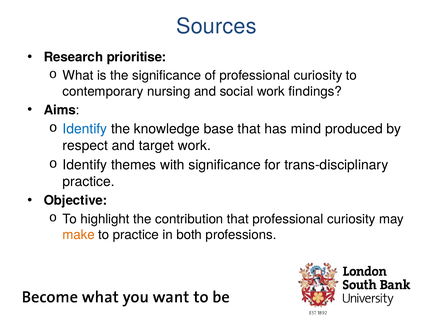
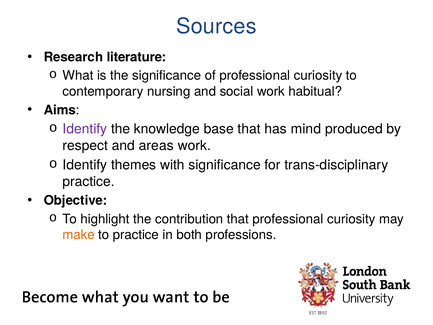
prioritise: prioritise -> literature (137, 57)
findings: findings -> habitual (315, 91)
Identify colour: blue -> purple (85, 129)
target: target -> areas (156, 146)
